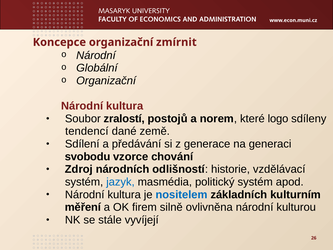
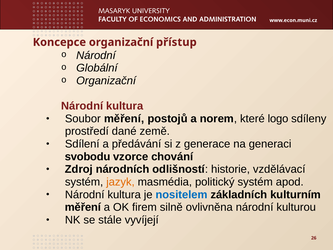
zmírnit: zmírnit -> přístup (176, 42)
Soubor zralostí: zralostí -> měření (124, 119)
tendencí: tendencí -> prostředí (87, 131)
jazyk colour: blue -> orange (120, 182)
